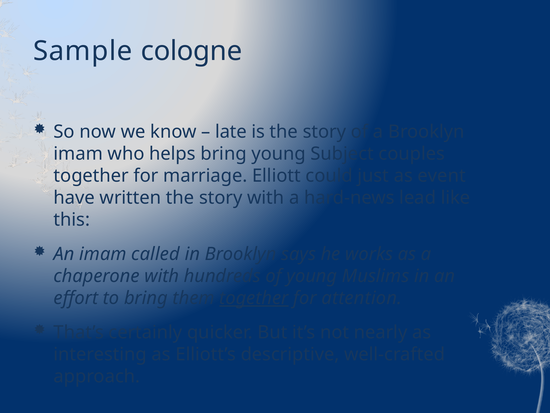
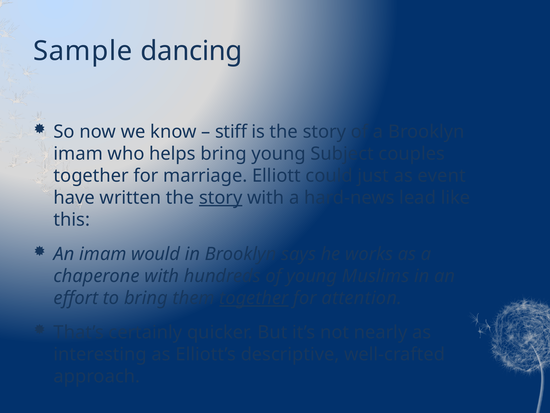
cologne: cologne -> dancing (192, 51)
late: late -> stiff (231, 132)
story underline: none -> present (221, 198)
called: called -> would (156, 254)
